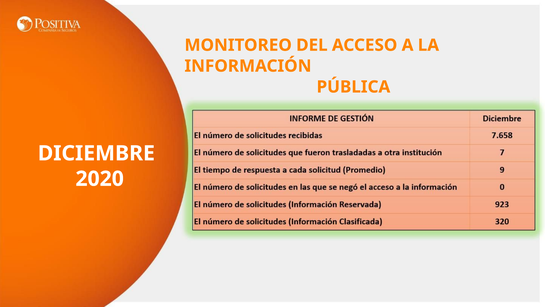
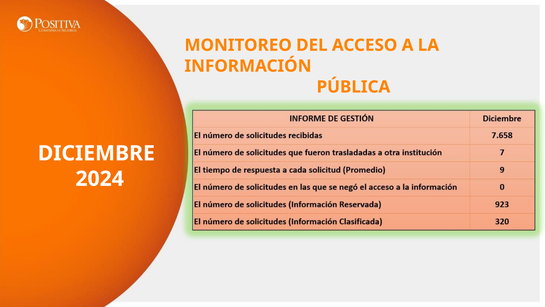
2020: 2020 -> 2024 (100, 179)
